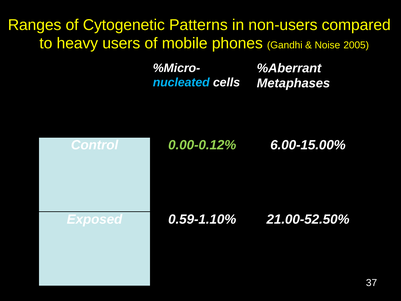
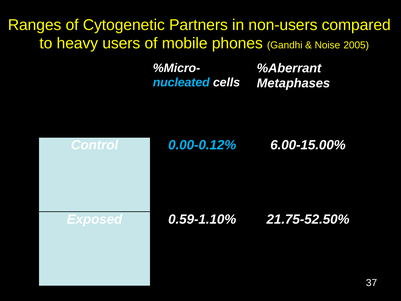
Patterns: Patterns -> Partners (198, 25)
0.00-0.12% colour: light green -> light blue (202, 145)
21.00-52.50%: 21.00-52.50% -> 21.75-52.50% (308, 219)
